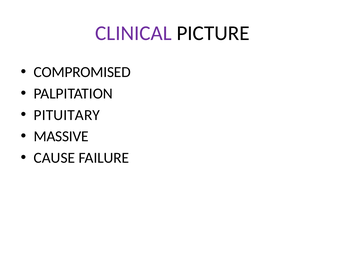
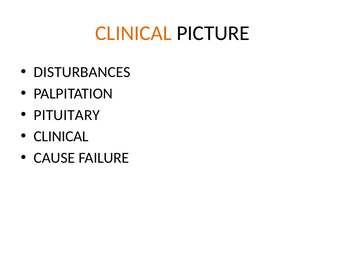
CLINICAL colour: purple -> orange (133, 33)
COMPROMISED: COMPROMISED -> DISTURBANCES (82, 72)
MASSIVE: MASSIVE -> CLINICAL (61, 137)
